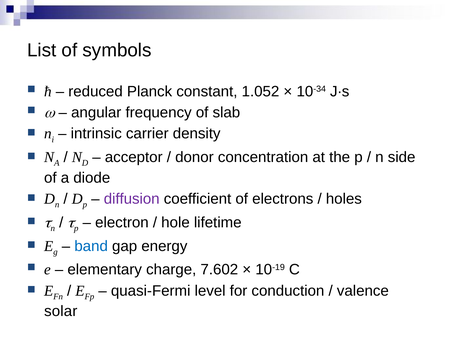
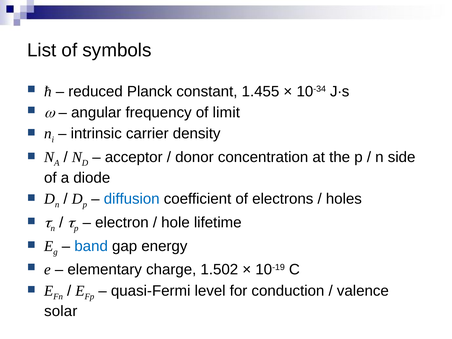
1.052: 1.052 -> 1.455 (260, 91)
slab: slab -> limit (226, 113)
diffusion colour: purple -> blue (132, 199)
7.602: 7.602 -> 1.502 (219, 270)
